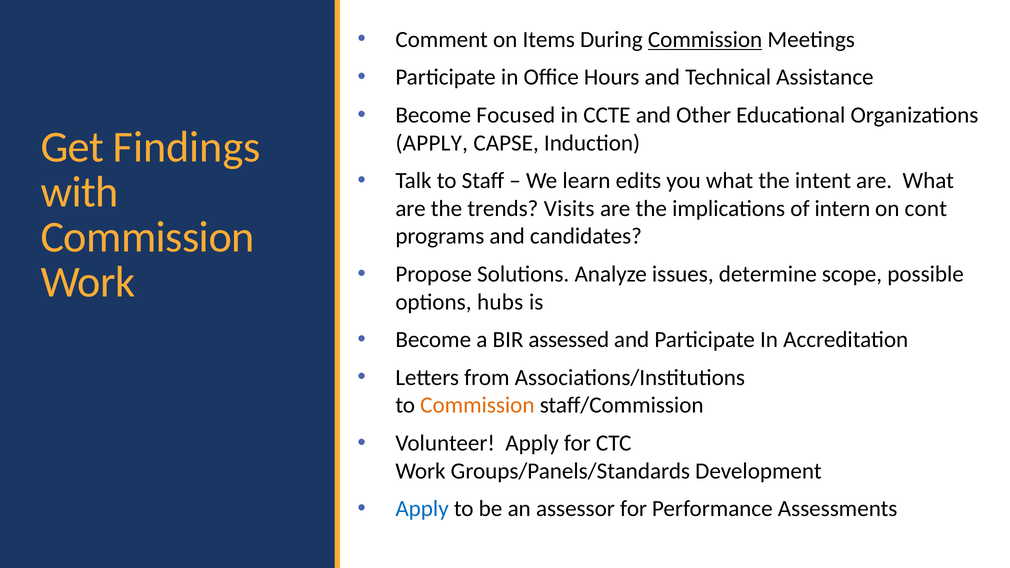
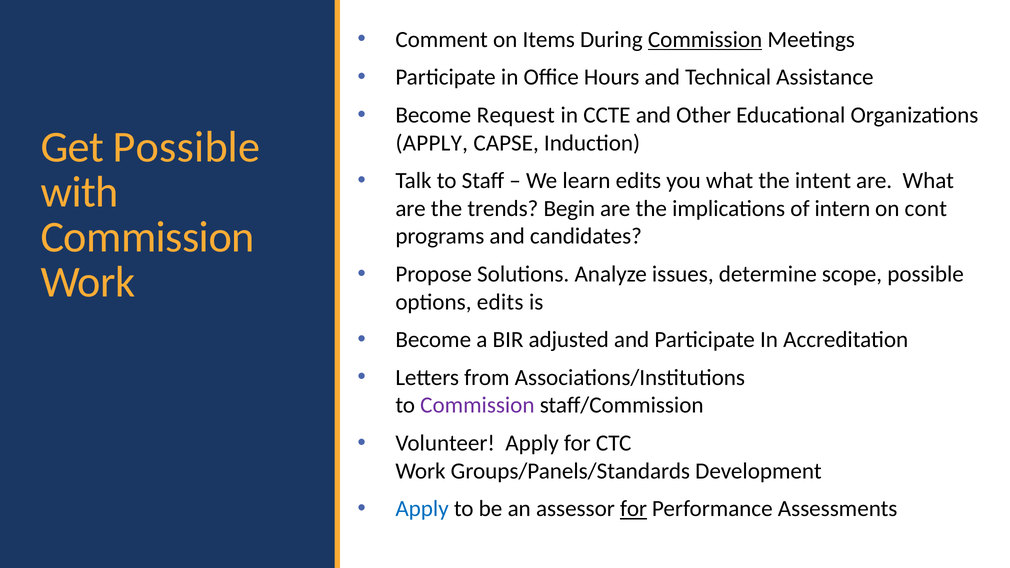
Focused: Focused -> Request (516, 115)
Get Findings: Findings -> Possible (187, 147)
Visits: Visits -> Begin (569, 209)
options hubs: hubs -> edits (500, 302)
assessed: assessed -> adjusted (569, 340)
Commission colour: orange -> purple (477, 405)
for underline: none -> present (634, 509)
